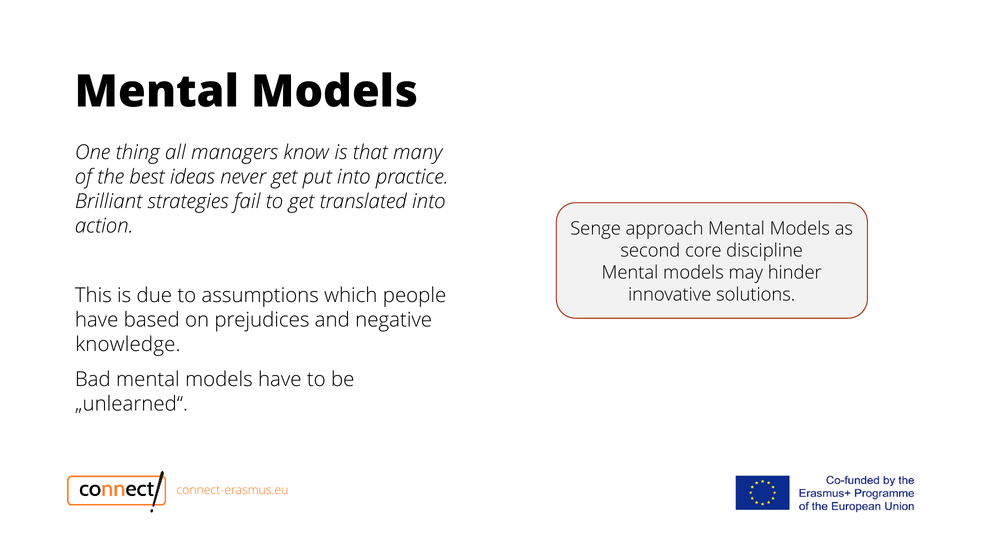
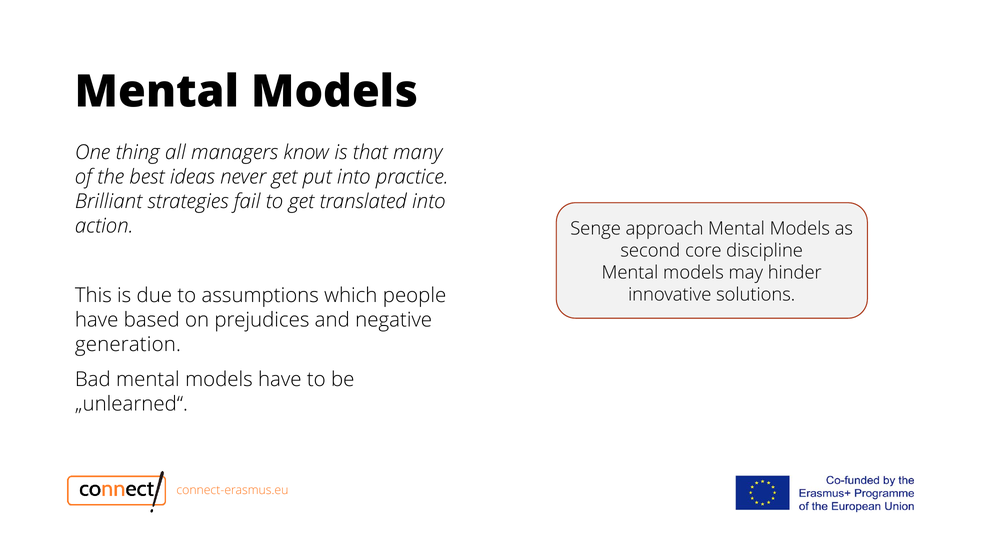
knowledge: knowledge -> generation (128, 345)
